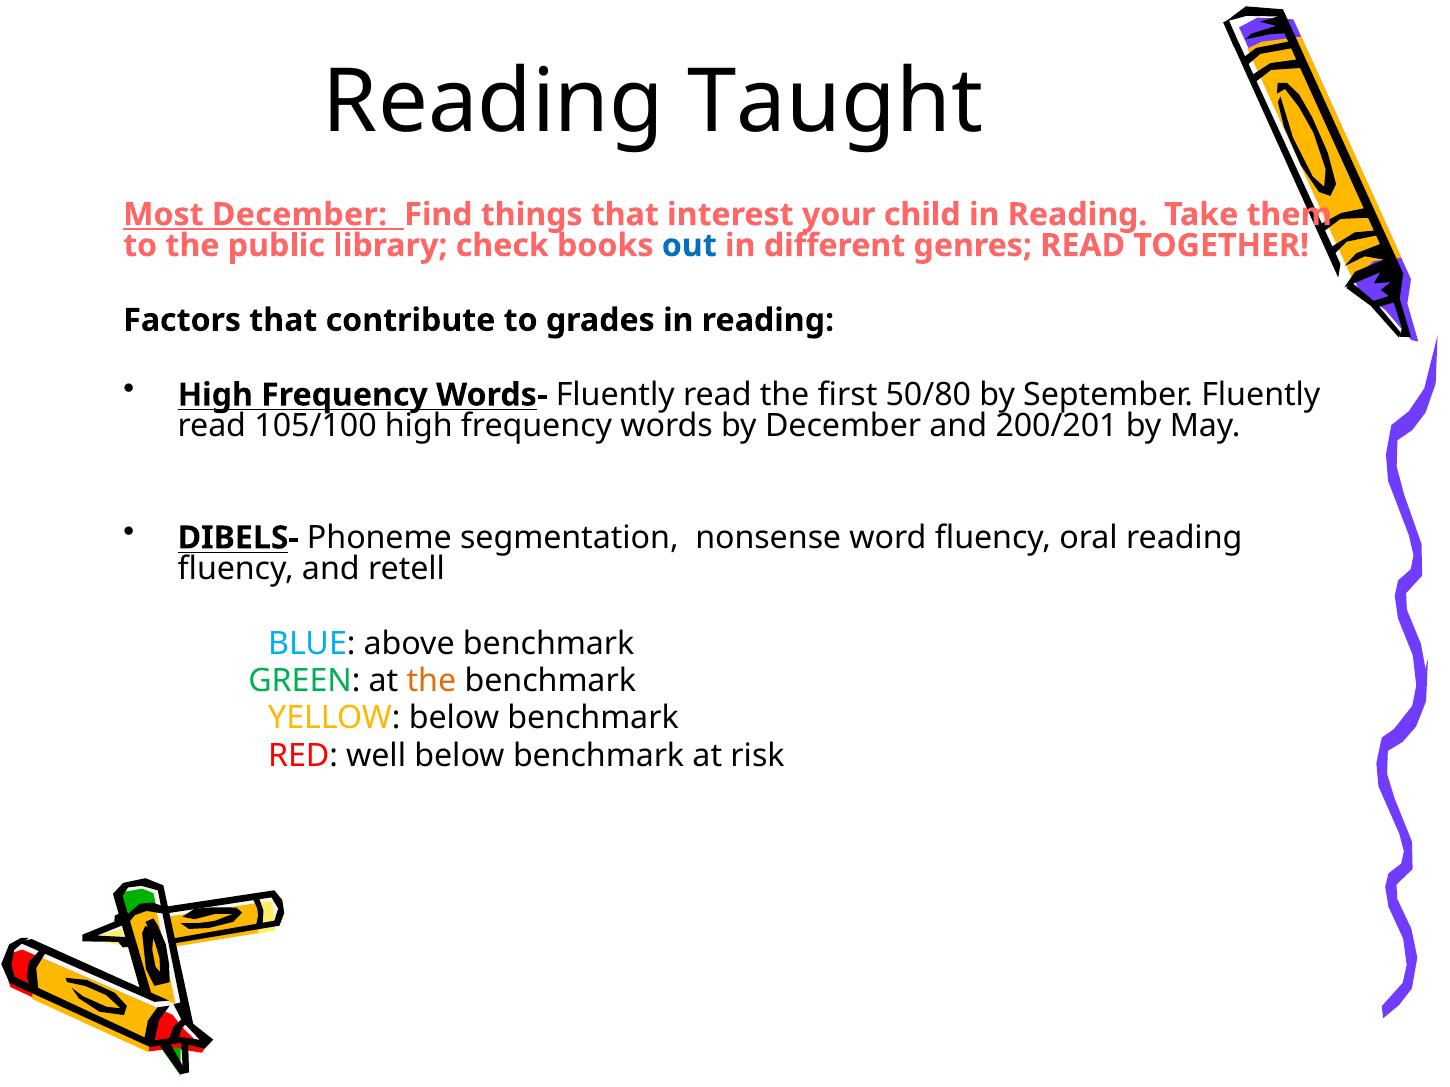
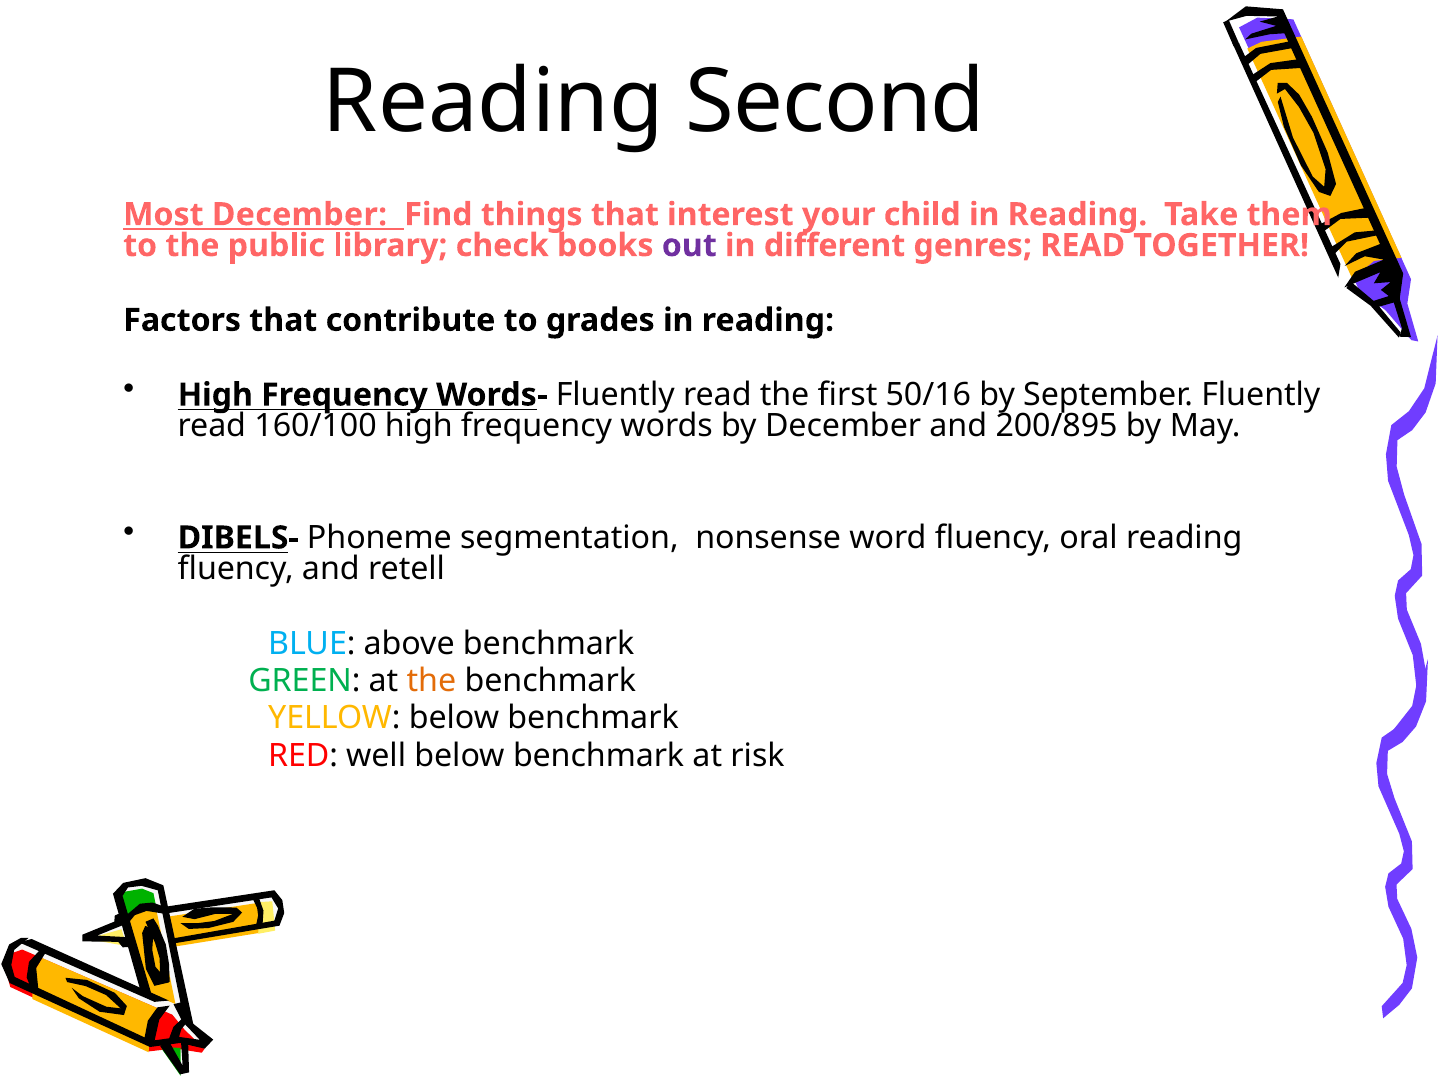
Taught: Taught -> Second (836, 103)
out colour: blue -> purple (689, 246)
50/80: 50/80 -> 50/16 (928, 395)
105/100: 105/100 -> 160/100 (316, 426)
200/201: 200/201 -> 200/895 (1057, 426)
